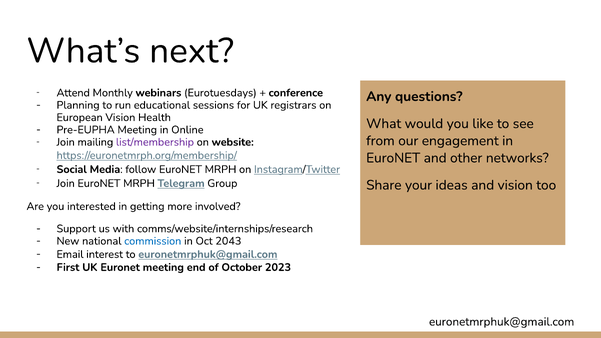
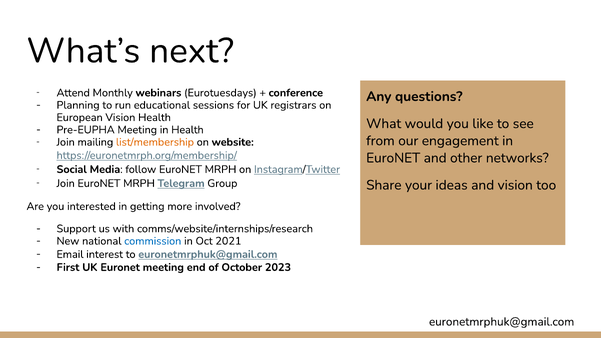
in Online: Online -> Health (187, 130)
list/membership colour: purple -> orange (155, 142)
2043: 2043 -> 2021 (228, 241)
